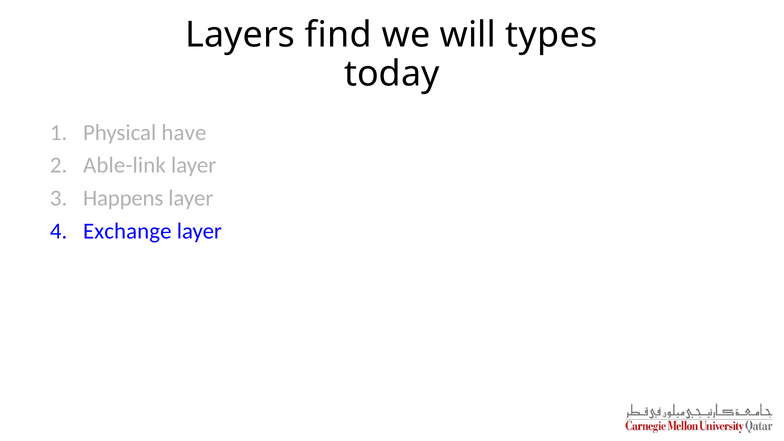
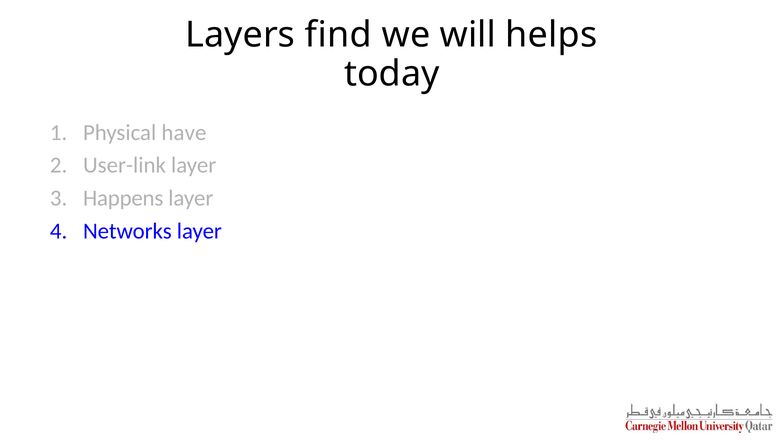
types: types -> helps (551, 35)
Able-link: Able-link -> User-link (124, 165)
Exchange: Exchange -> Networks (127, 231)
